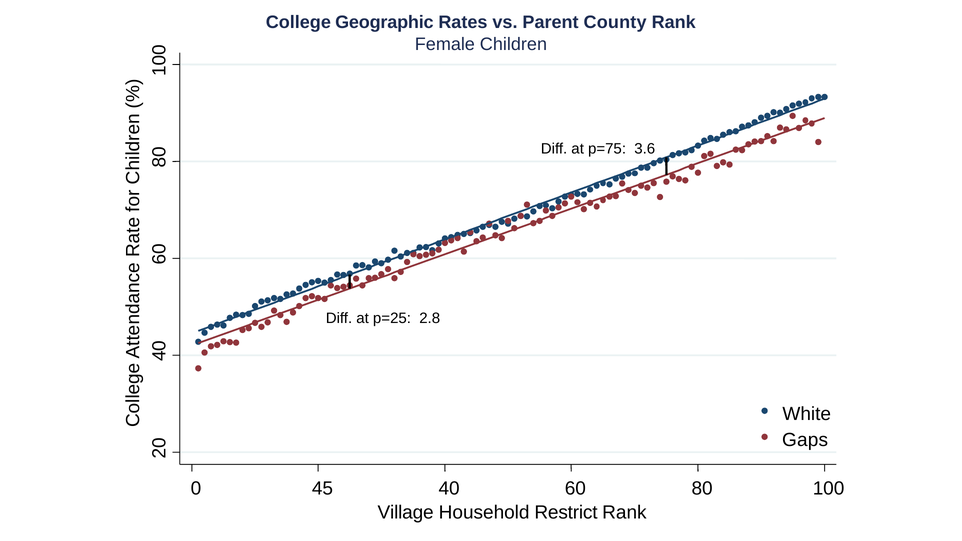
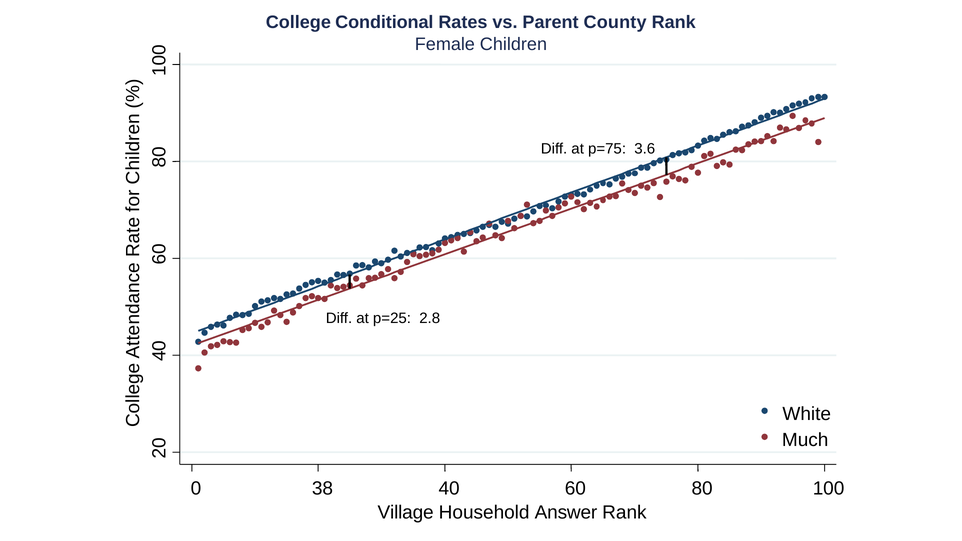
Geographic: Geographic -> Conditional (384, 23)
Gaps: Gaps -> Much (805, 440)
45: 45 -> 38 (322, 488)
Restrict: Restrict -> Answer (566, 512)
